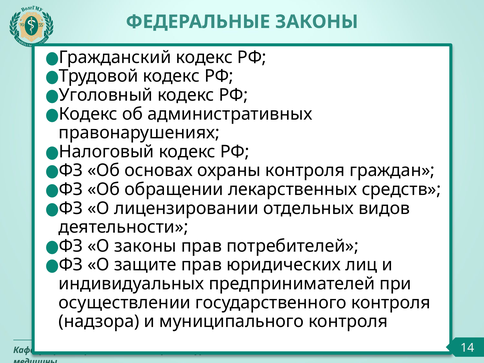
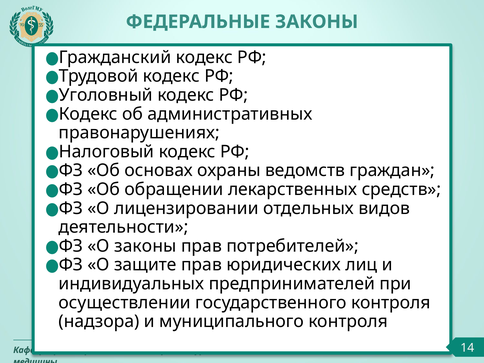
охраны контроля: контроля -> ведомств (305, 171)
